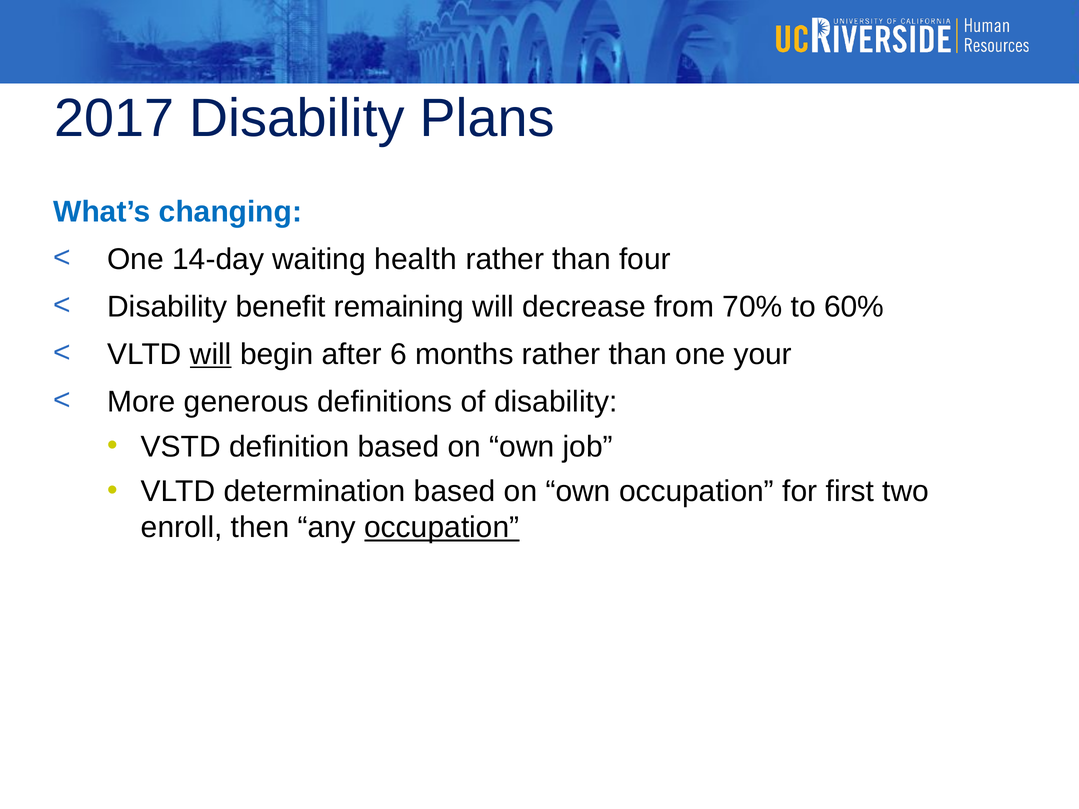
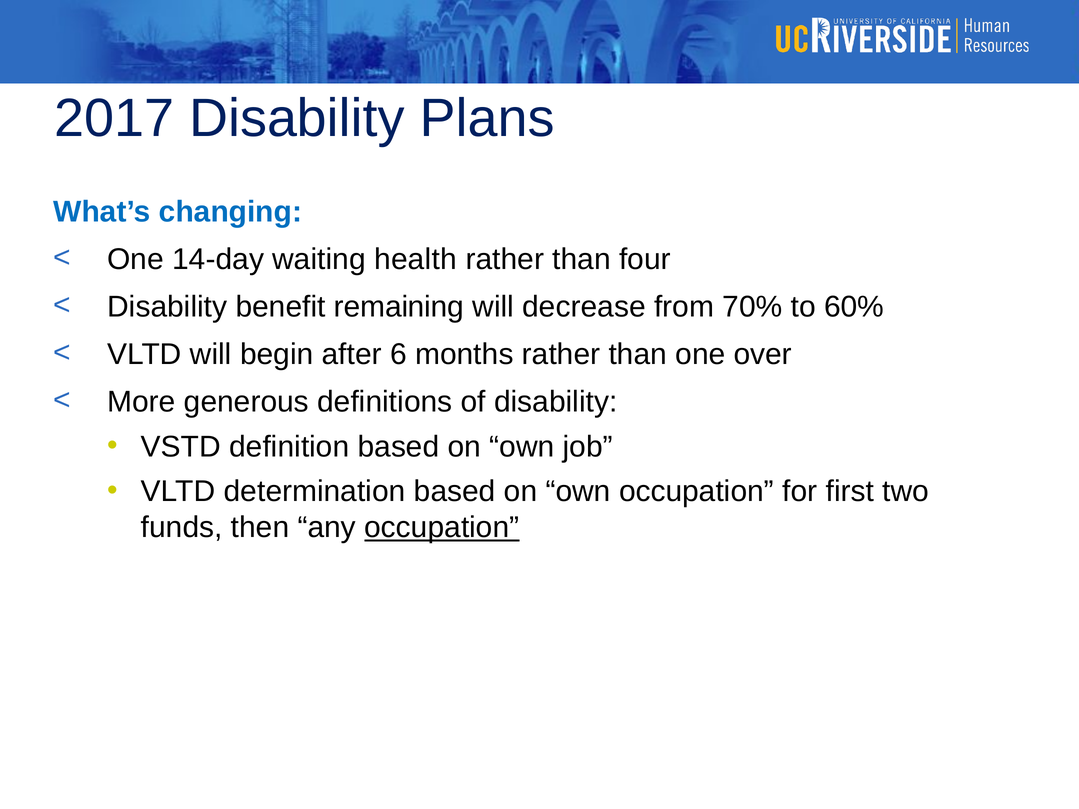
will underline: present -> none (211, 354)
your: your -> over (763, 354)
enroll: enroll -> funds (182, 528)
